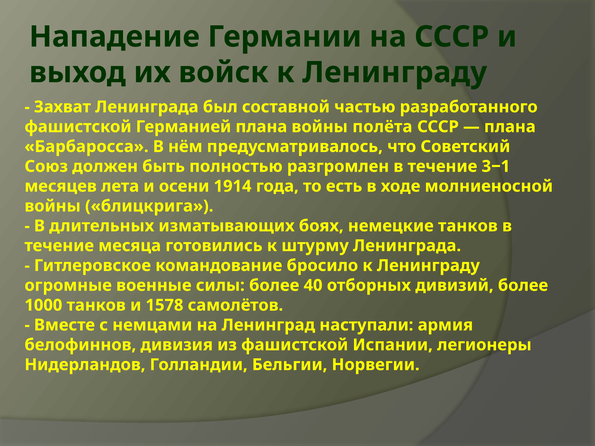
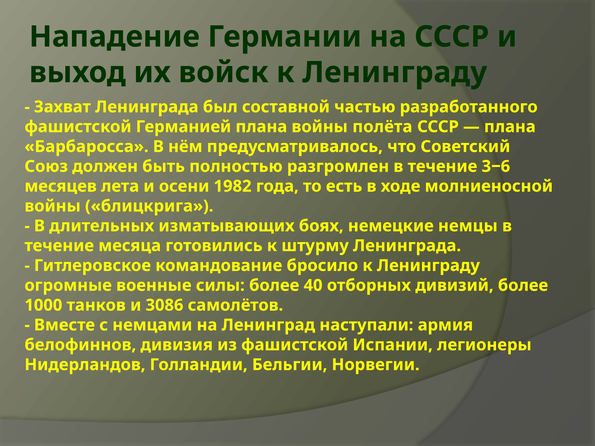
3−1: 3−1 -> 3−6 (496, 166)
1914: 1914 -> 1982 (233, 186)
немецкие танков: танков -> немцы (468, 226)
1578: 1578 -> 3086 (164, 305)
